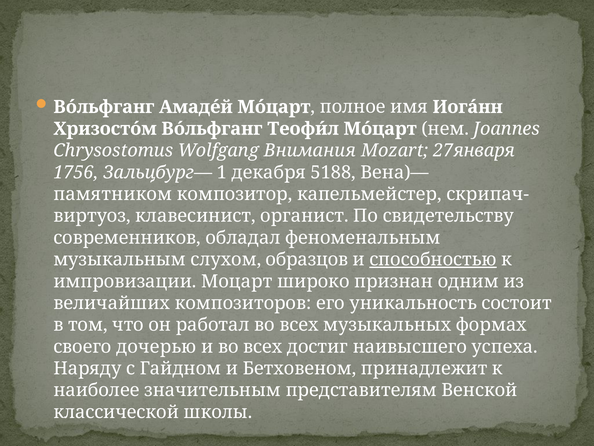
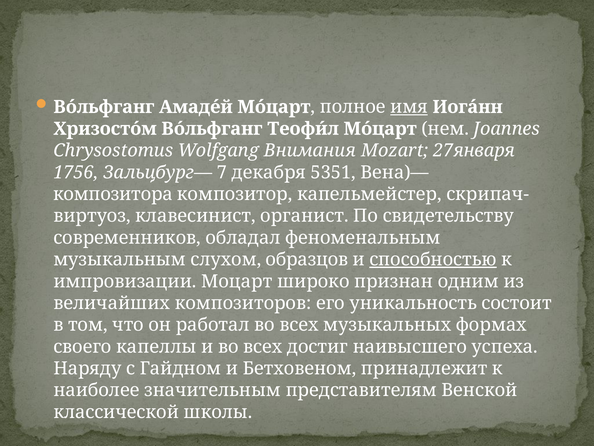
имя underline: none -> present (409, 107)
1: 1 -> 7 (222, 172)
5188: 5188 -> 5351 (333, 172)
памятником: памятником -> композитора (113, 194)
дочерью: дочерью -> капеллы (156, 346)
